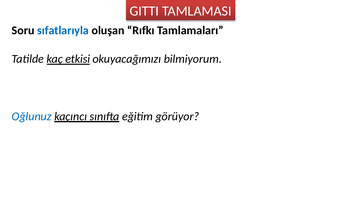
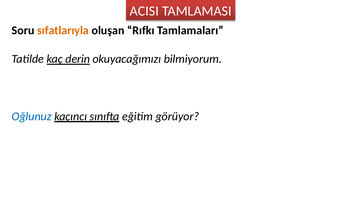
GITTI: GITTI -> ACISI (144, 11)
sıfatlarıyla colour: blue -> orange (63, 30)
etkisi: etkisi -> derin (78, 59)
